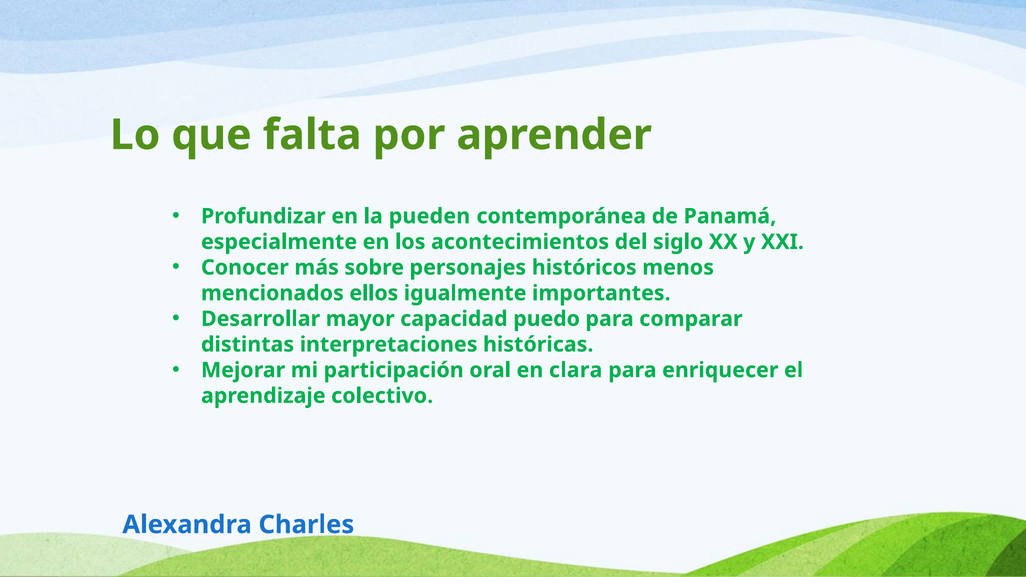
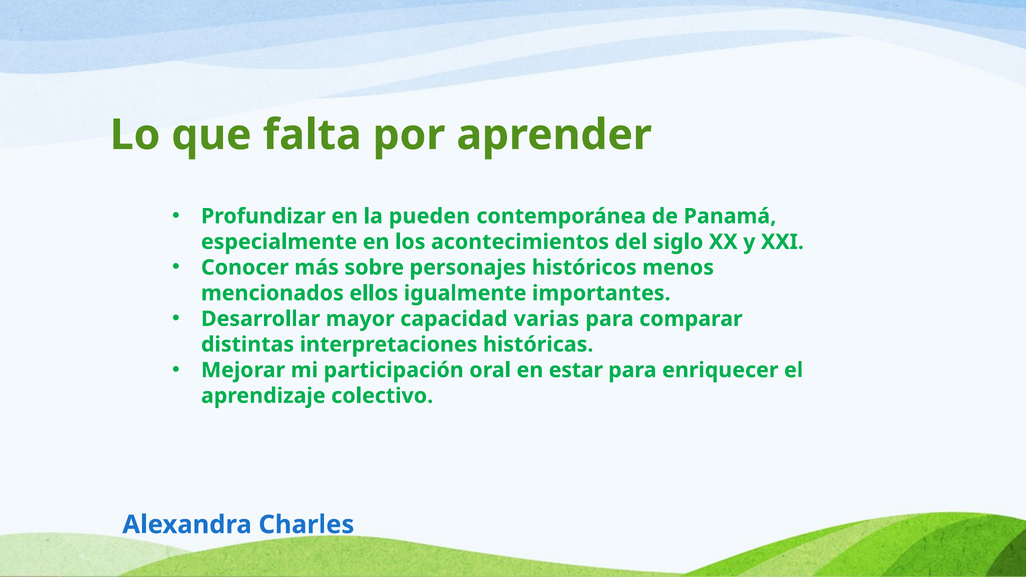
puedo: puedo -> varias (546, 319)
clara: clara -> estar (576, 370)
